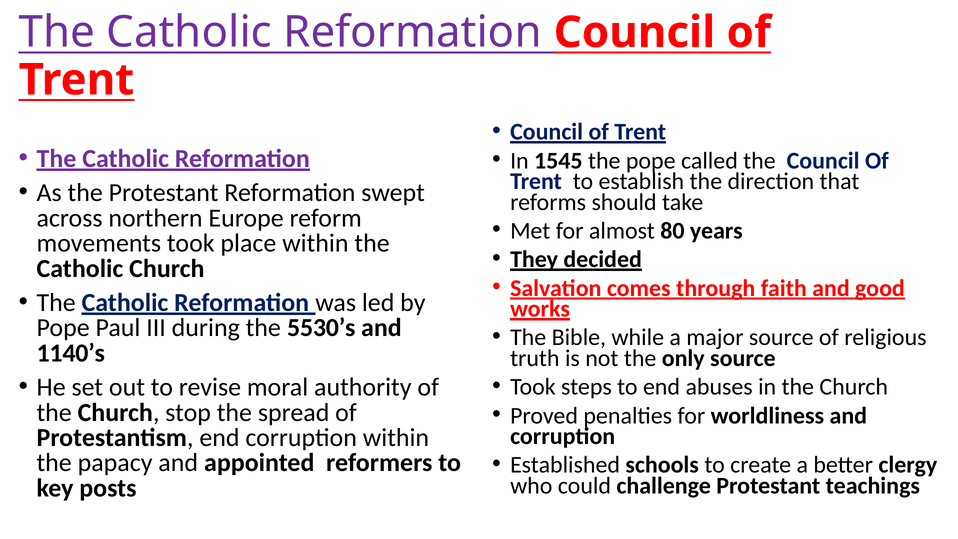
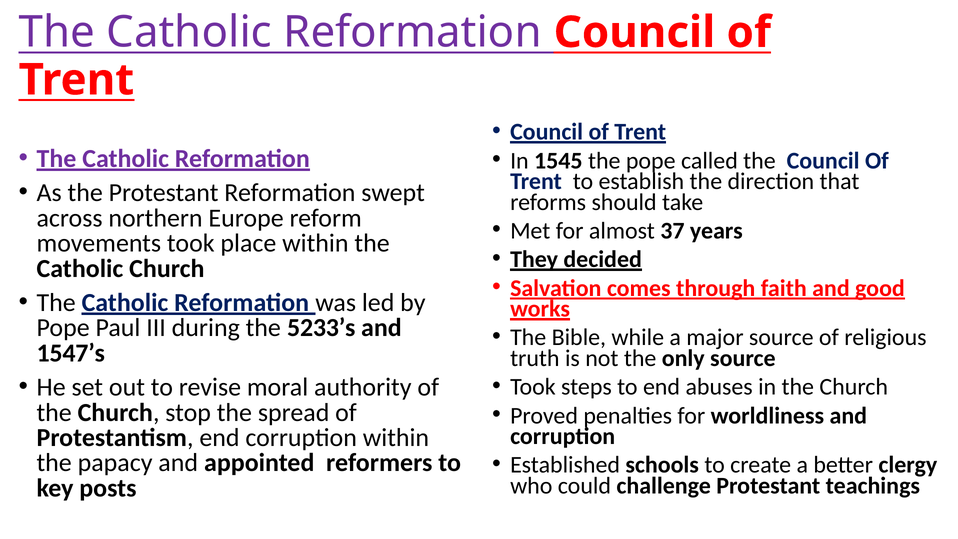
80: 80 -> 37 (672, 231)
5530’s: 5530’s -> 5233’s (321, 328)
1140’s: 1140’s -> 1547’s (71, 353)
